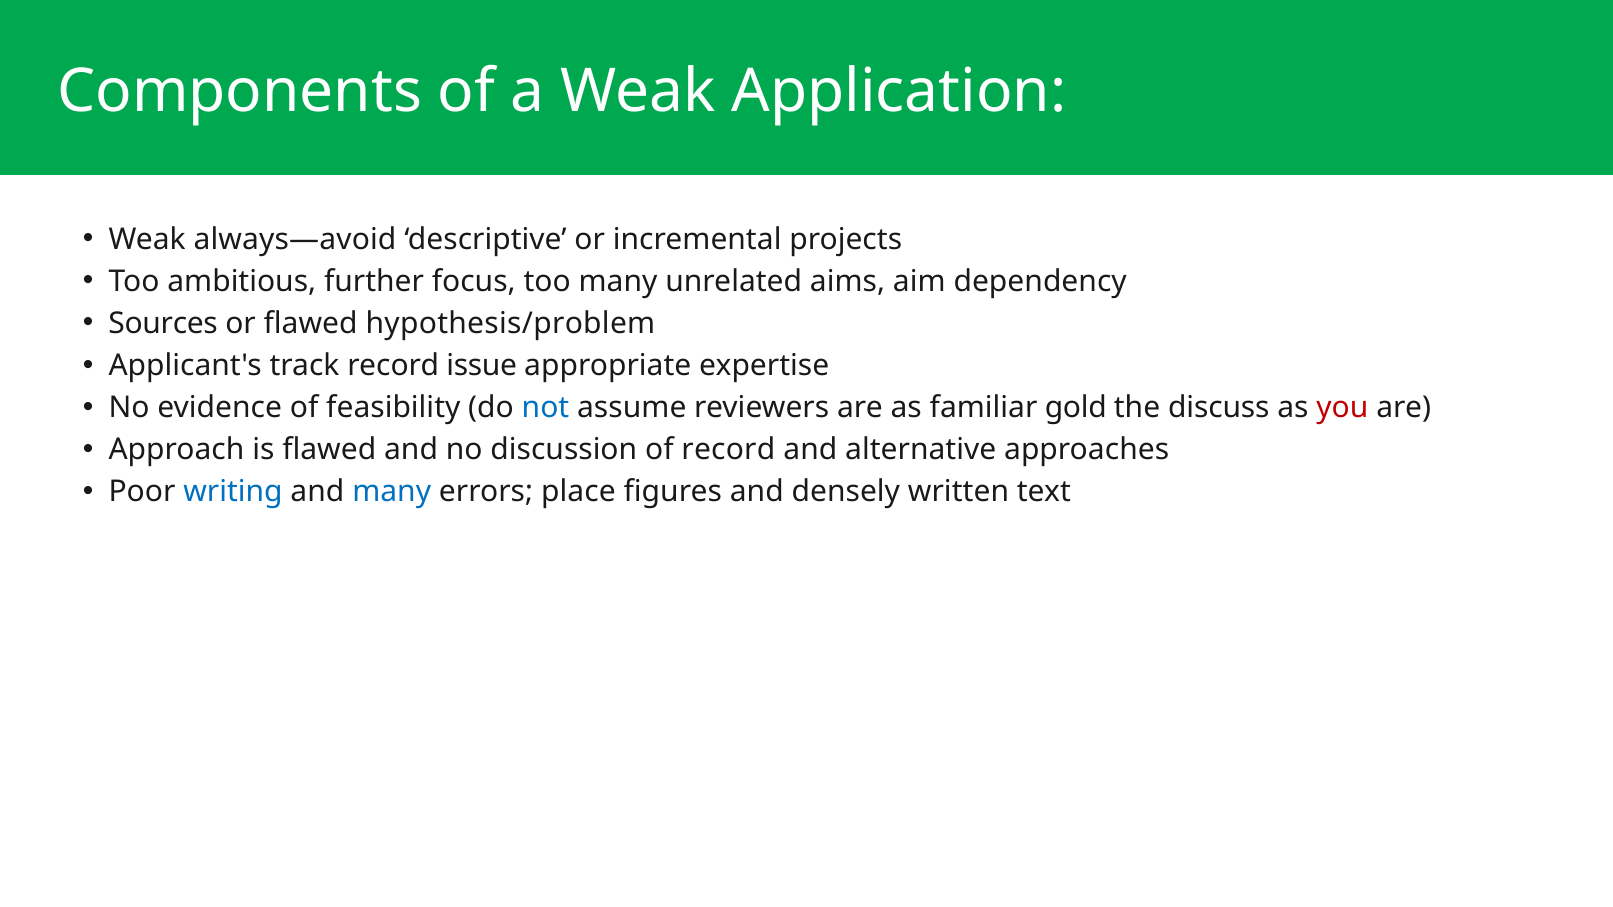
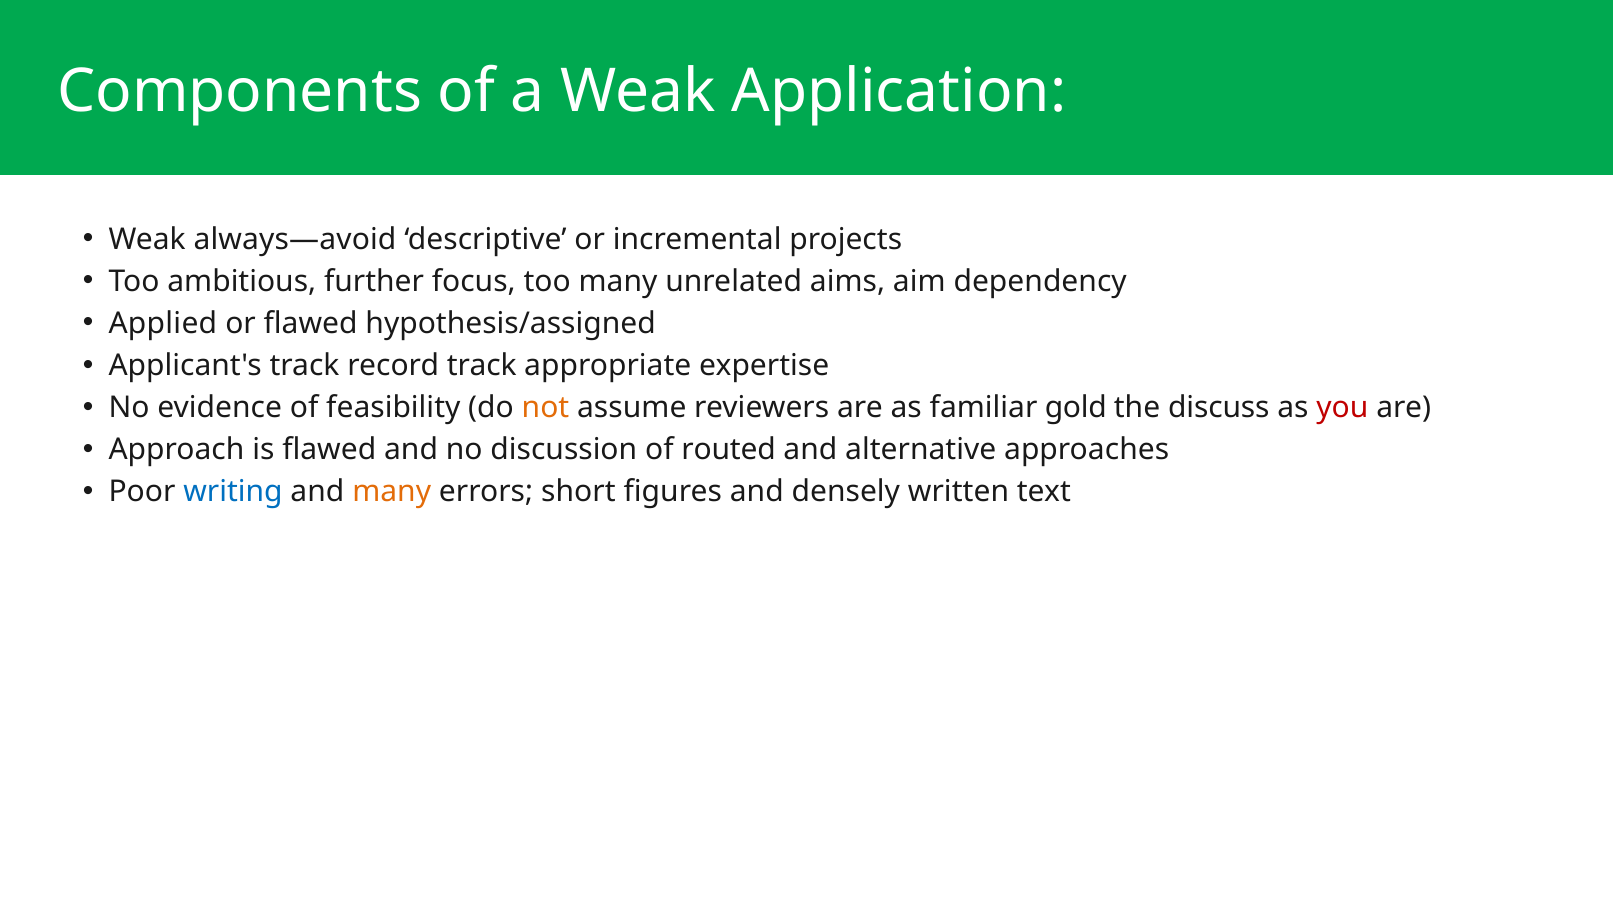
Sources: Sources -> Applied (163, 324)
hypothesis/problem: hypothesis/problem -> hypothesis/assigned (511, 324)
record issue: issue -> track (482, 366)
not colour: blue -> orange (546, 408)
of record: record -> routed (729, 450)
many colour: blue -> orange (392, 492)
place: place -> short (578, 492)
